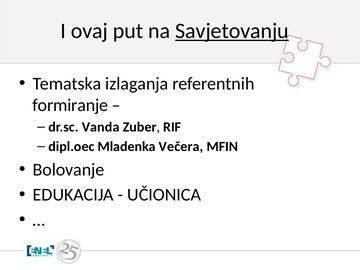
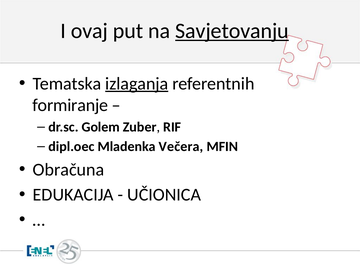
izlaganja underline: none -> present (137, 84)
Vanda: Vanda -> Golem (101, 127)
Bolovanje: Bolovanje -> Obračuna (68, 170)
